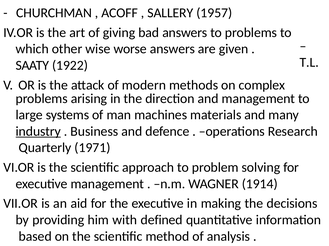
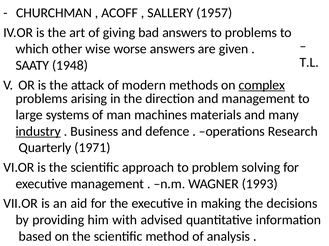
1922: 1922 -> 1948 (70, 66)
complex underline: none -> present (262, 85)
1914: 1914 -> 1993 (260, 184)
defined: defined -> advised (162, 221)
